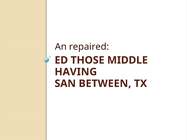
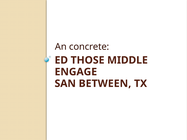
repaired: repaired -> concrete (89, 47)
HAVING: HAVING -> ENGAGE (76, 72)
